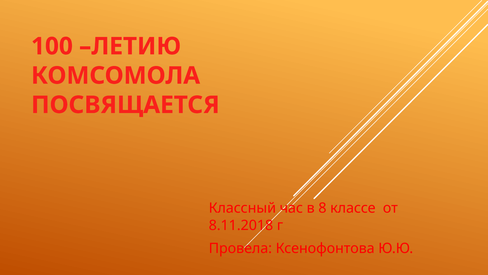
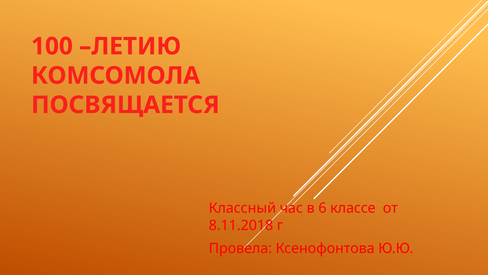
8: 8 -> 6 (322, 208)
